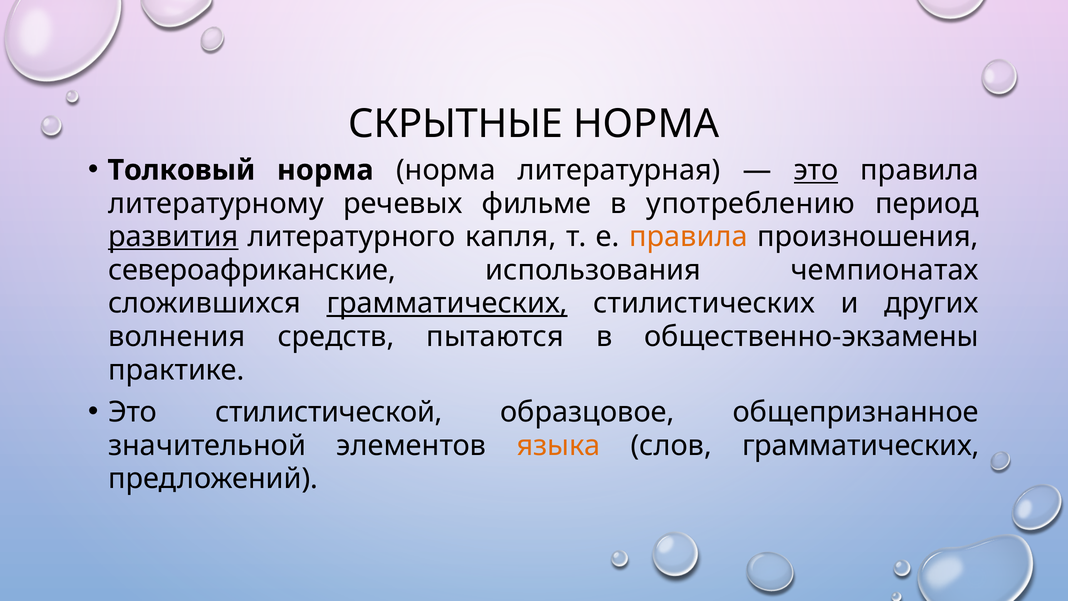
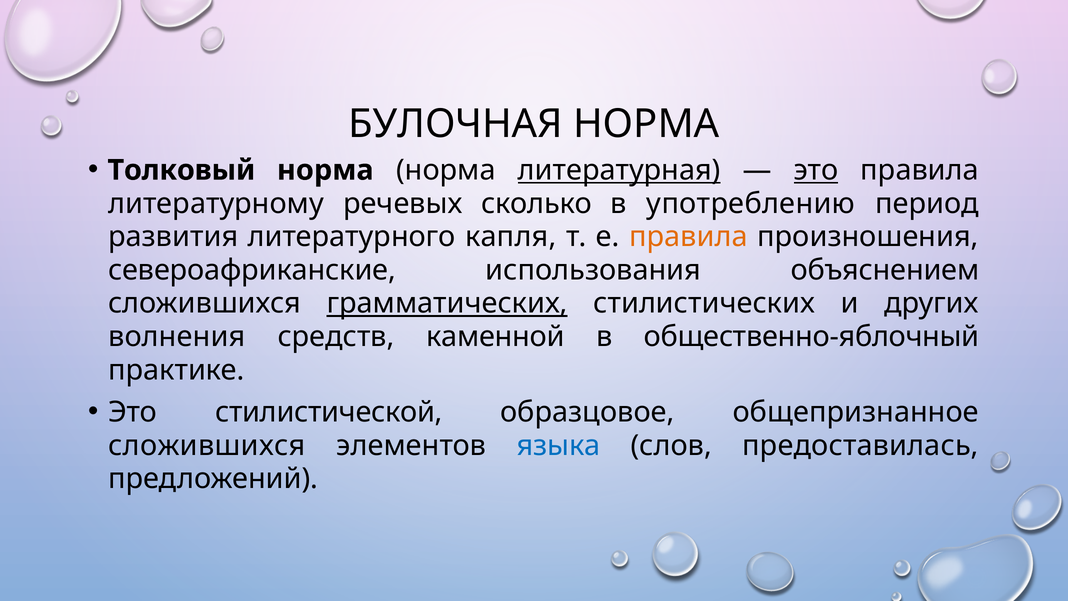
СКРЫТНЫЕ: СКРЫТНЫЕ -> БУЛОЧНАЯ (456, 124)
литературная underline: none -> present (619, 170)
фильме: фильме -> сколько (537, 203)
развития underline: present -> none (173, 237)
чемпионатах: чемпионатах -> объяснением (885, 270)
пытаются: пытаются -> каменной (495, 337)
общественно-экзамены: общественно-экзамены -> общественно-яблочный (812, 337)
значительной: значительной -> сложившихся (207, 445)
языка colour: orange -> blue (559, 445)
слов грамматических: грамматических -> предоставилась (860, 445)
